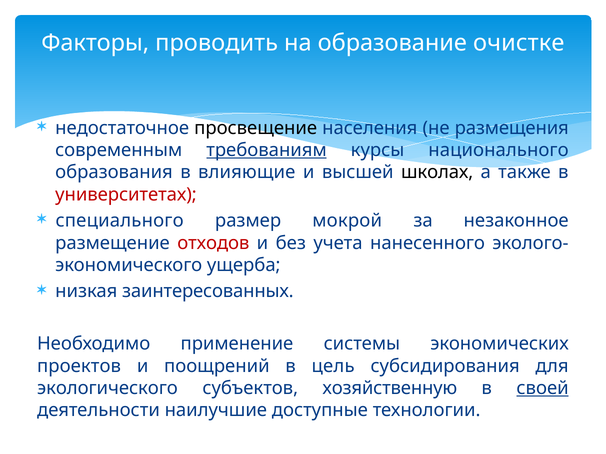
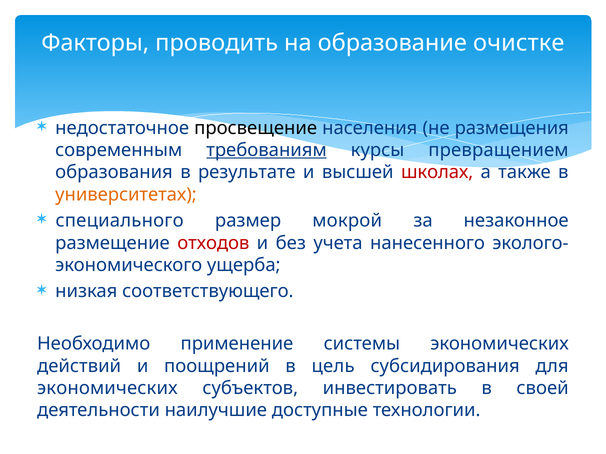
национального: национального -> превращением (498, 150)
влияющие: влияющие -> результате (247, 173)
школах colour: black -> red (437, 173)
университетах colour: red -> orange (126, 195)
заинтересованных: заинтересованных -> соответствующего (208, 292)
проектов: проектов -> действий (79, 366)
экологического: экологического -> экономических (107, 389)
хозяйственную: хозяйственную -> инвестировать (390, 389)
своей underline: present -> none (543, 389)
